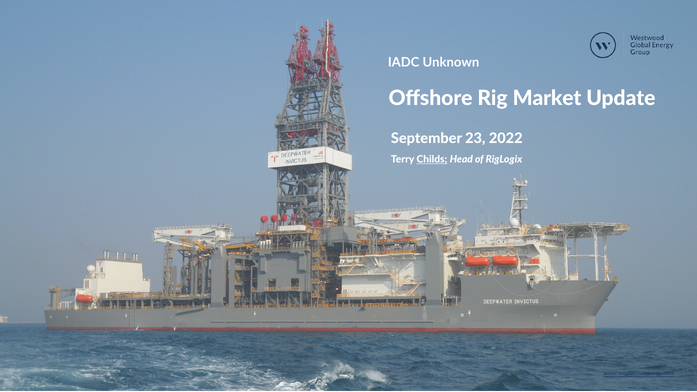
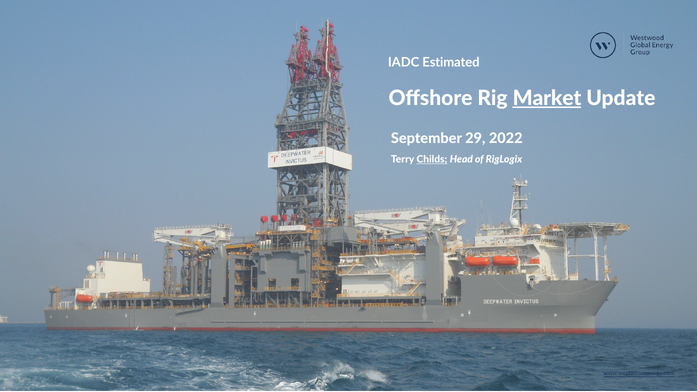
Unknown: Unknown -> Estimated (451, 63)
Market underline: none -> present (547, 98)
23: 23 -> 29 (475, 139)
